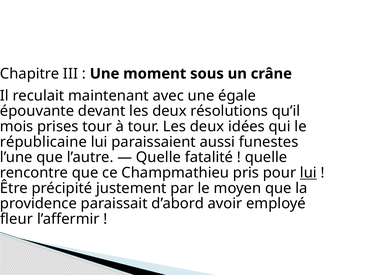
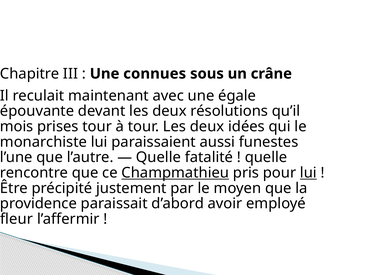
moment: moment -> connues (155, 74)
républicaine: républicaine -> monarchiste (43, 142)
Champmathieu underline: none -> present (175, 173)
